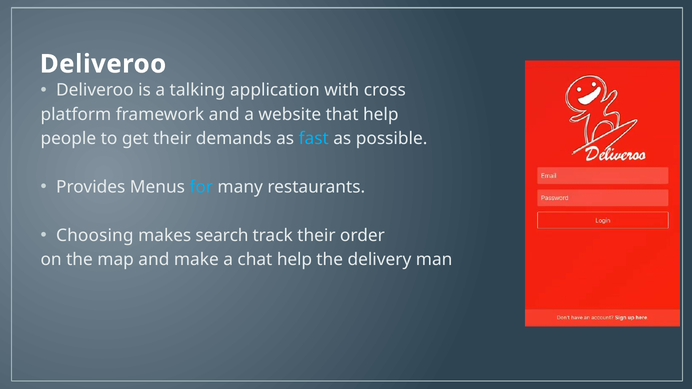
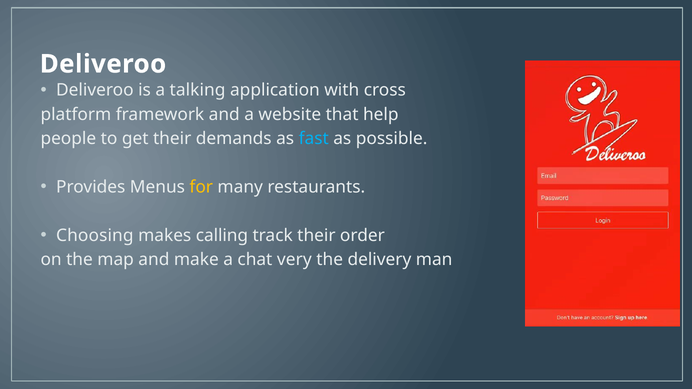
for colour: light blue -> yellow (201, 187)
search: search -> calling (222, 236)
chat help: help -> very (294, 260)
